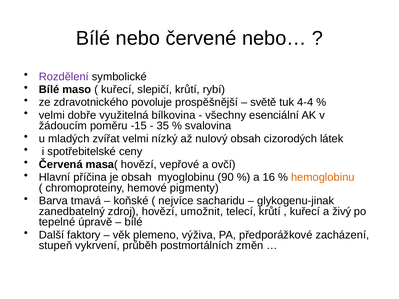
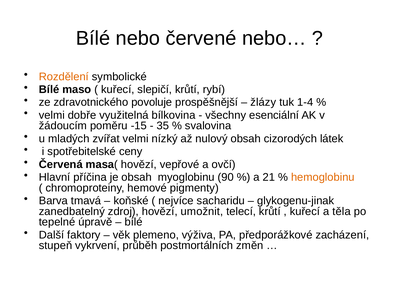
Rozdělení colour: purple -> orange (64, 77)
světě: světě -> žlázy (263, 102)
4-4: 4-4 -> 1-4 (305, 102)
16: 16 -> 21 (269, 177)
živý: živý -> těla (342, 212)
